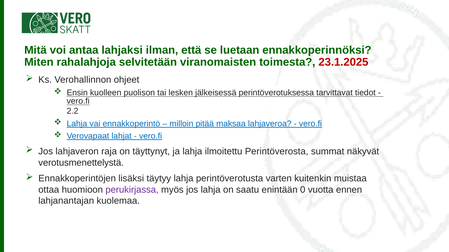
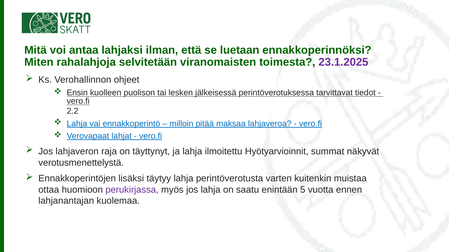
23.1.2025 colour: red -> purple (343, 62)
Perintöverosta: Perintöverosta -> Hyötyarvioinnit (277, 152)
0: 0 -> 5 (303, 190)
